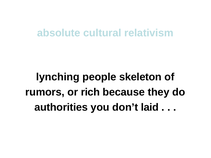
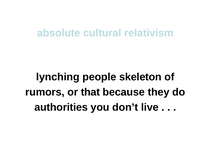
rich: rich -> that (90, 92)
laid: laid -> live (150, 108)
